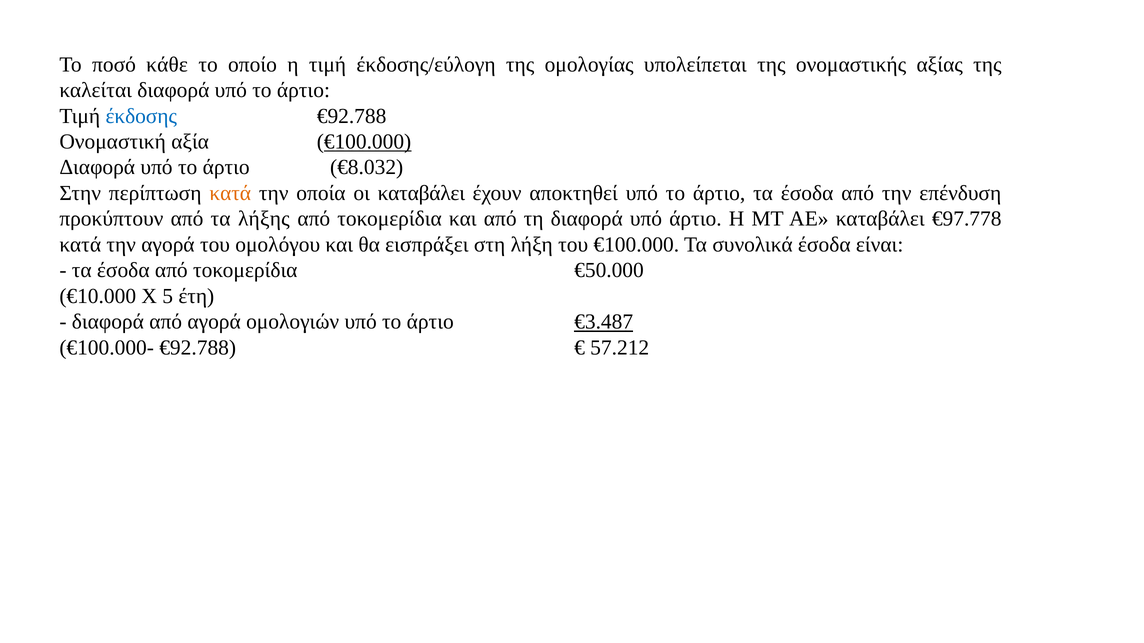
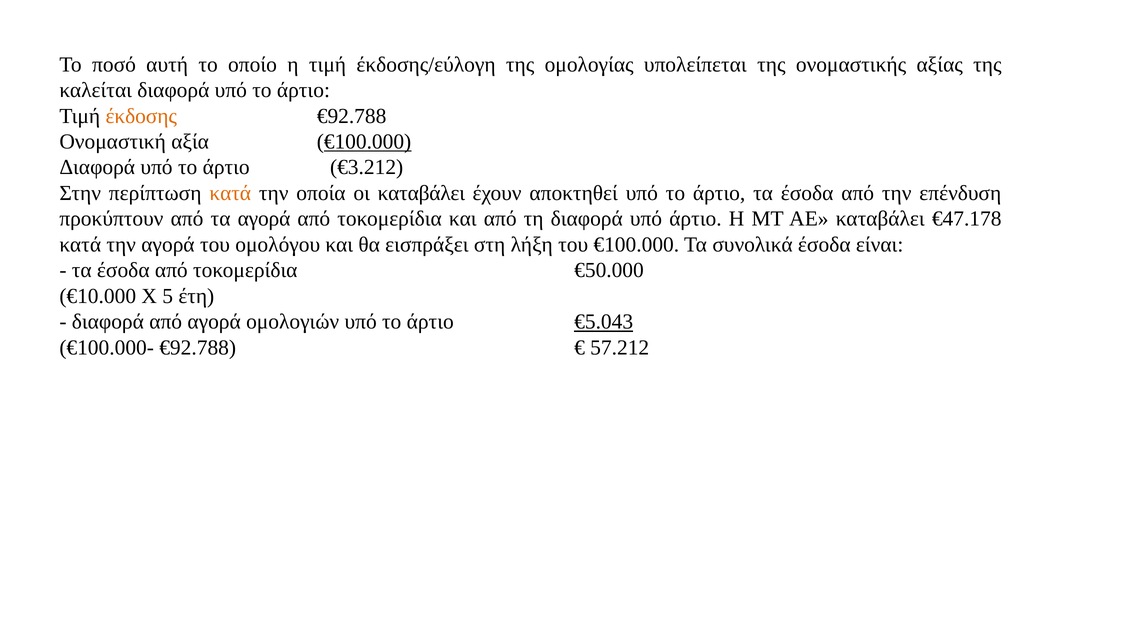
κάθε: κάθε -> αυτή (167, 65)
έκδοσης colour: blue -> orange (141, 116)
€8.032: €8.032 -> €3.212 (367, 168)
τα λήξης: λήξης -> αγορά (264, 219)
€97.778: €97.778 -> €47.178 (967, 219)
€3.487: €3.487 -> €5.043 (604, 322)
